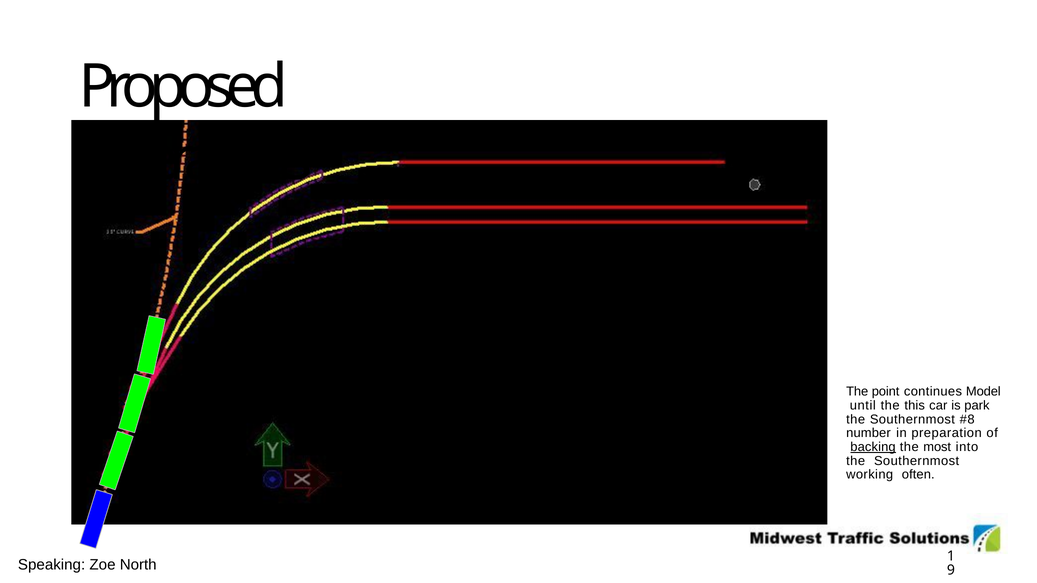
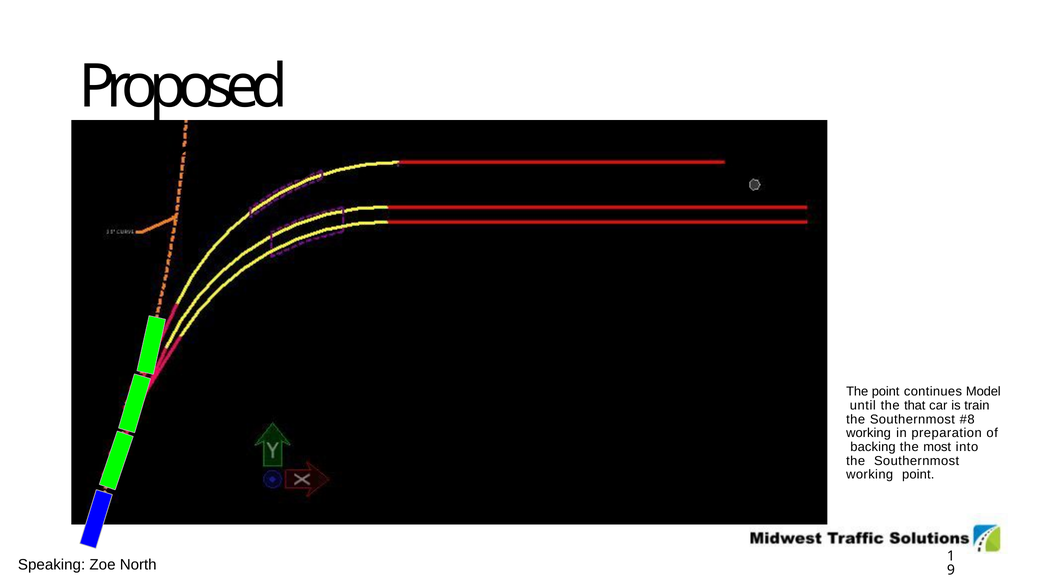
this: this -> that (915, 406)
park: park -> train (977, 406)
number: number -> working (869, 433)
backing underline: present -> none (873, 447)
working often: often -> point (918, 475)
